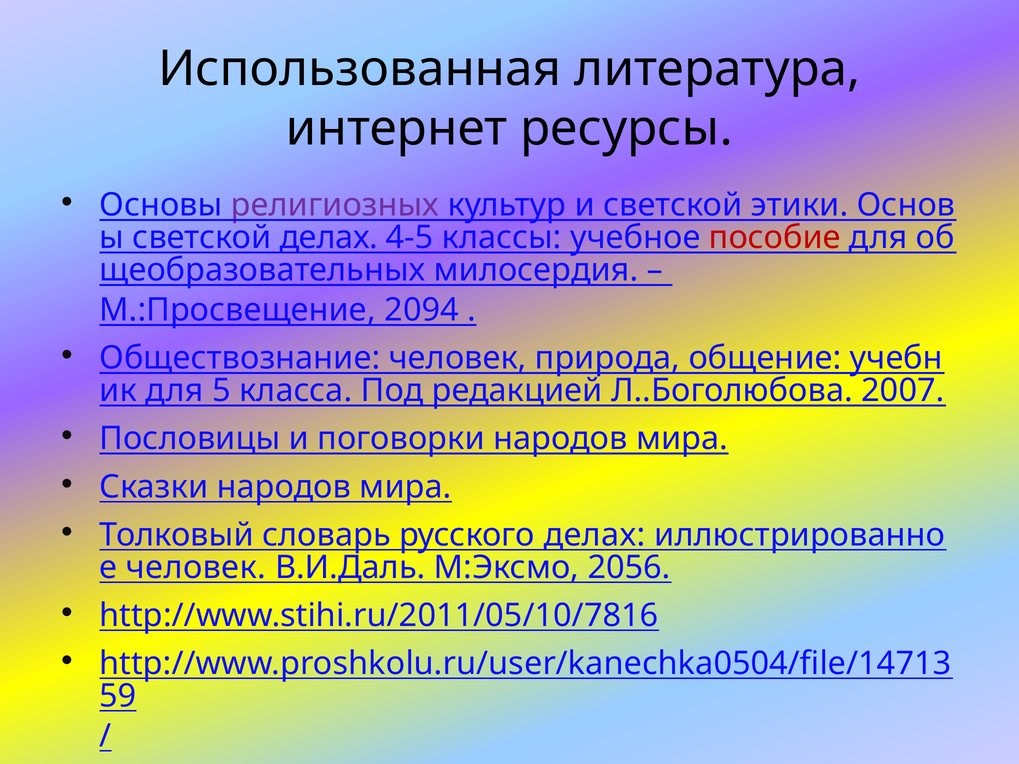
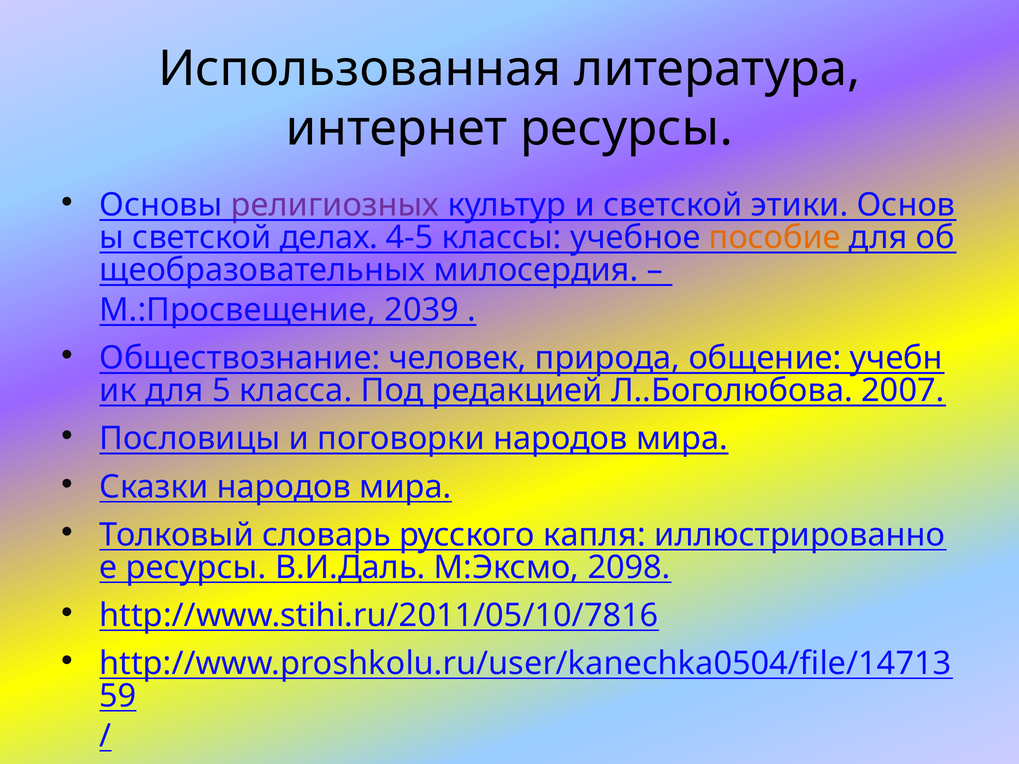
пособие colour: red -> orange (775, 238)
2094: 2094 -> 2039 (422, 310)
русского делах: делах -> капля (594, 535)
человек: человек -> ресурсы (196, 568)
2056: 2056 -> 2098 (629, 568)
